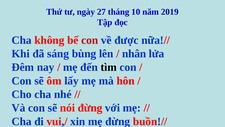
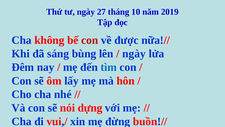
nhân: nhân -> ngày (134, 54)
tìm colour: black -> blue (109, 67)
nói đừng: đừng -> dựng (90, 108)
